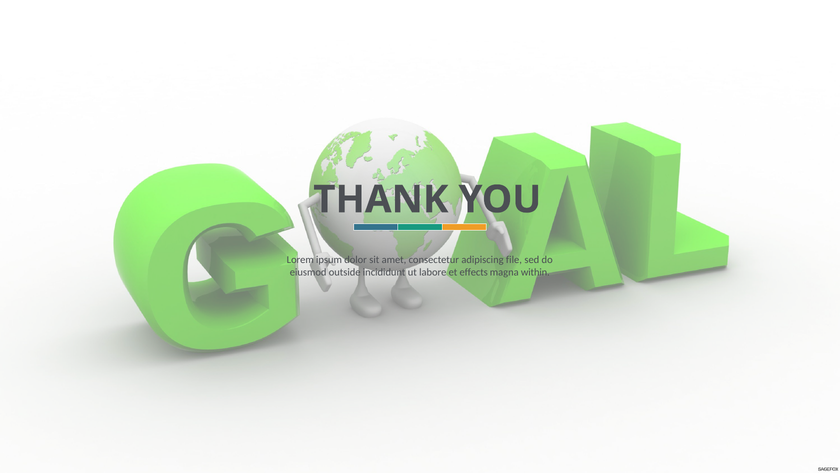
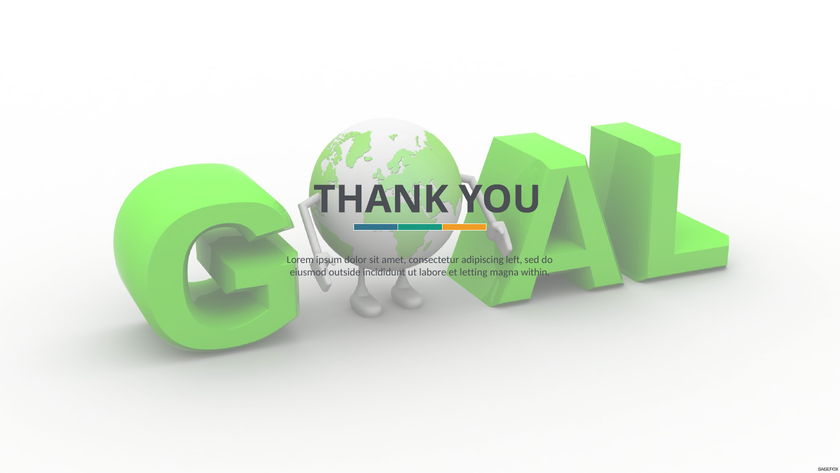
file: file -> left (514, 259)
effects: effects -> letting (474, 272)
